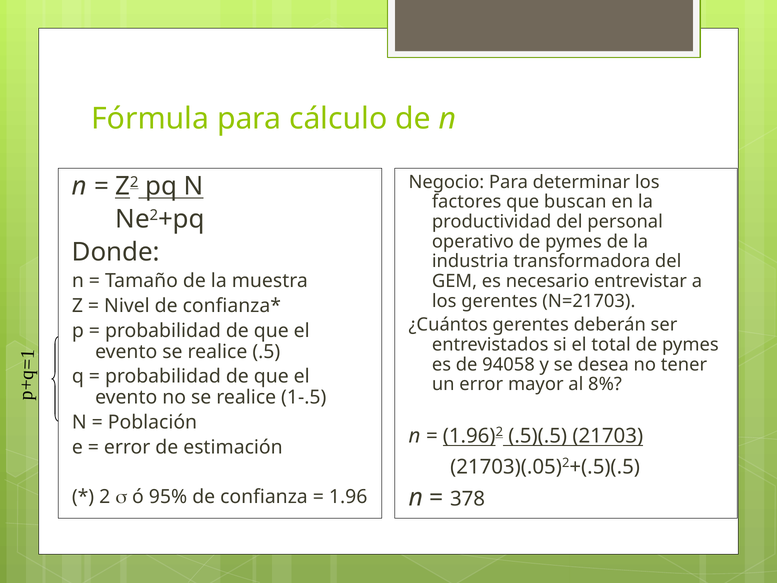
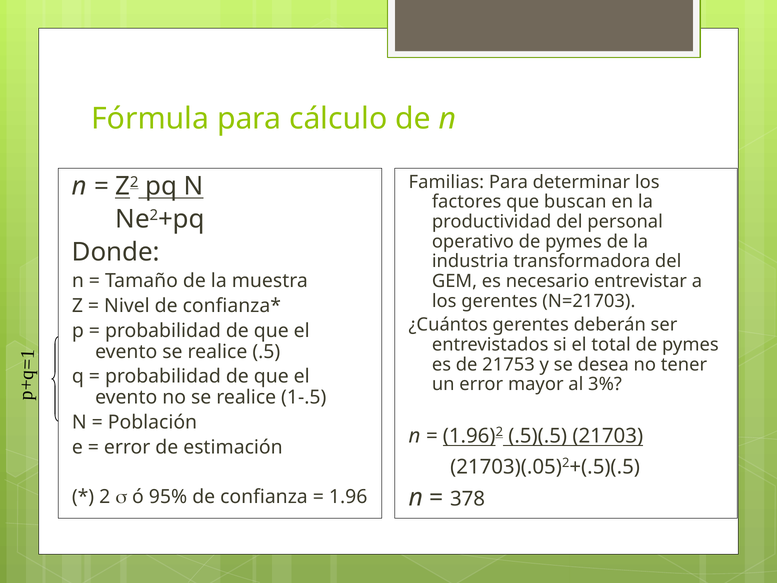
Negocio: Negocio -> Familias (446, 182)
94058: 94058 -> 21753 (509, 364)
8%: 8% -> 3% (605, 384)
